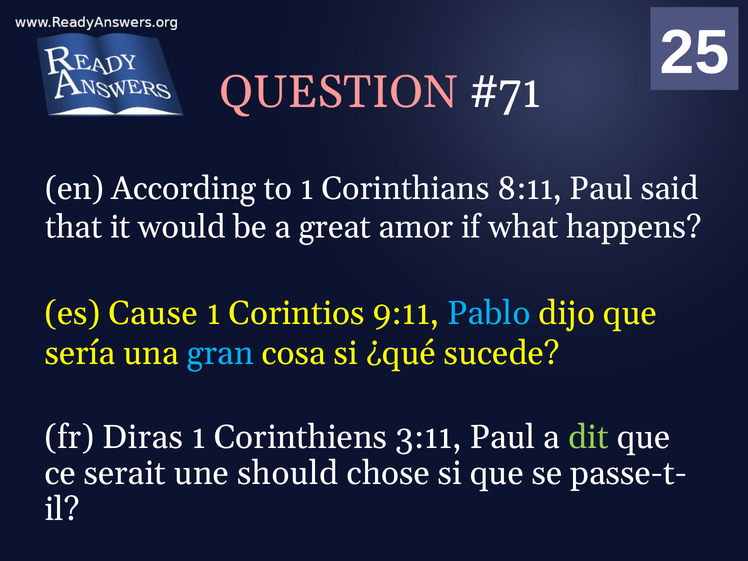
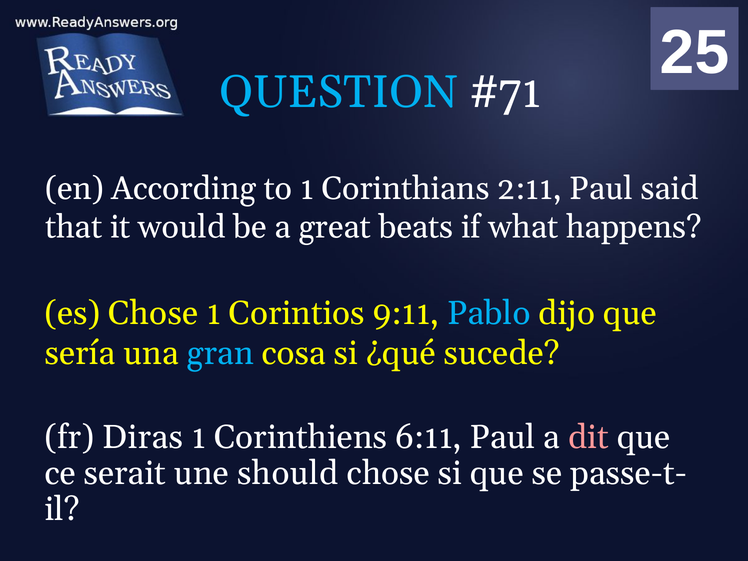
QUESTION colour: pink -> light blue (339, 92)
8:11: 8:11 -> 2:11 (529, 188)
amor: amor -> beats (416, 227)
es Cause: Cause -> Chose (153, 313)
3:11: 3:11 -> 6:11 (428, 437)
dit colour: light green -> pink (588, 437)
